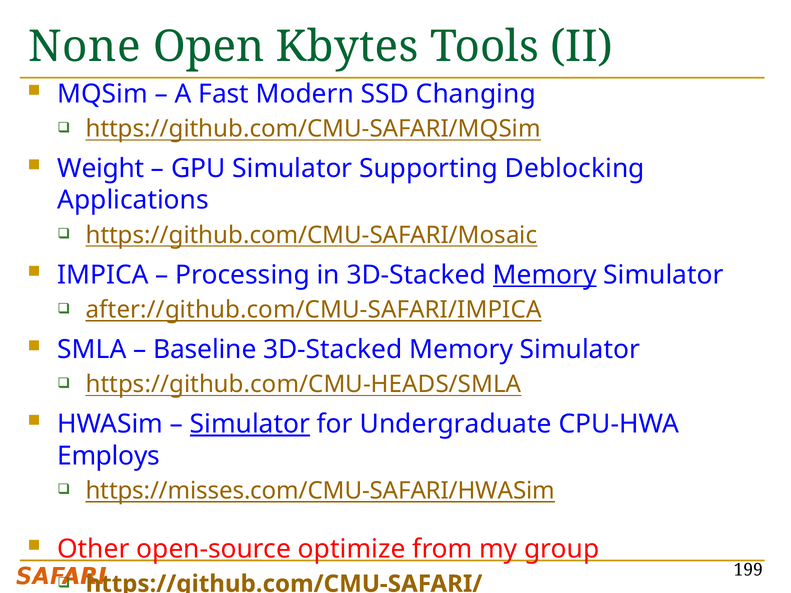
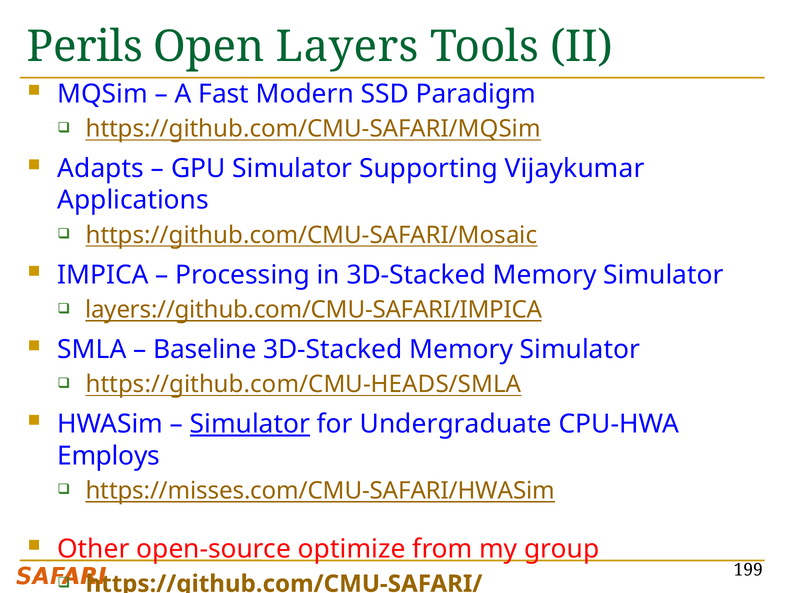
None: None -> Perils (85, 47)
Kbytes: Kbytes -> Layers (347, 47)
Changing: Changing -> Paradigm (476, 94)
Weight: Weight -> Adapts (101, 169)
Deblocking: Deblocking -> Vijaykumar (575, 169)
Memory underline: present -> none (545, 275)
after://github.com/CMU-SAFARI/IMPICA: after://github.com/CMU-SAFARI/IMPICA -> layers://github.com/CMU-SAFARI/IMPICA (314, 310)
